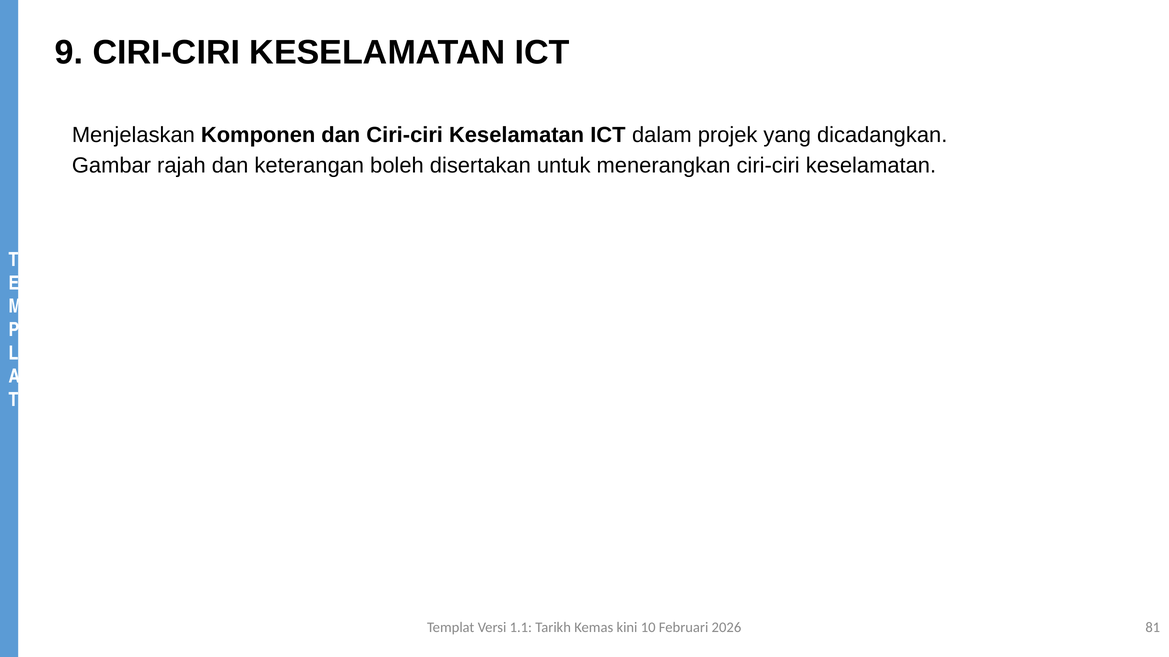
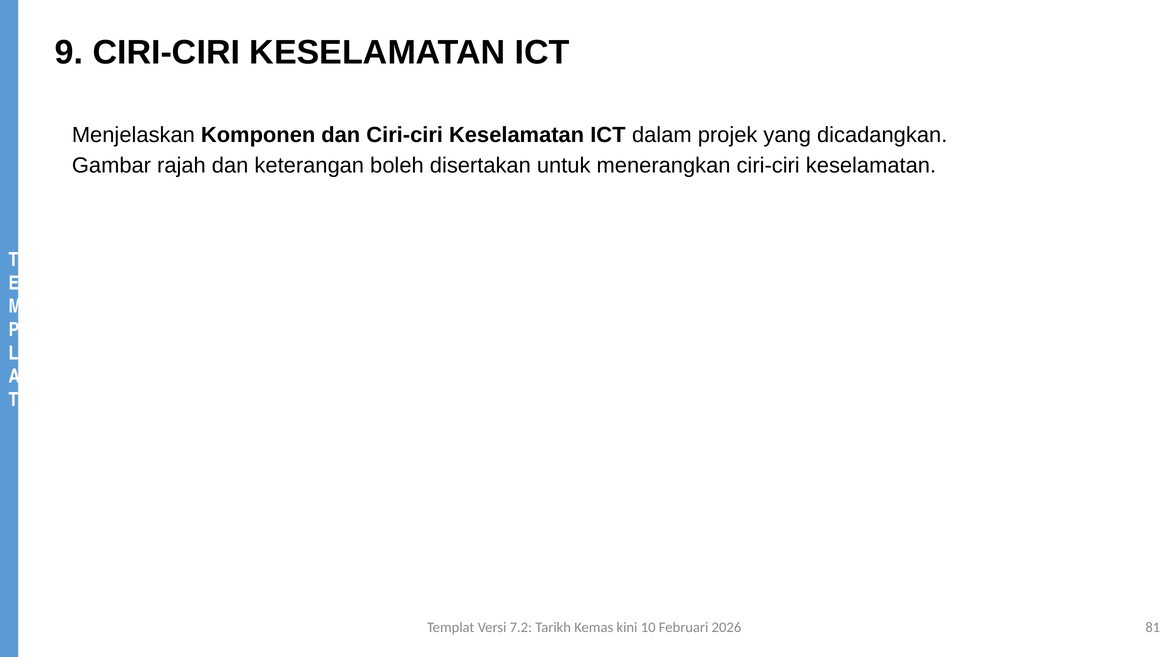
1.1: 1.1 -> 7.2 (521, 628)
